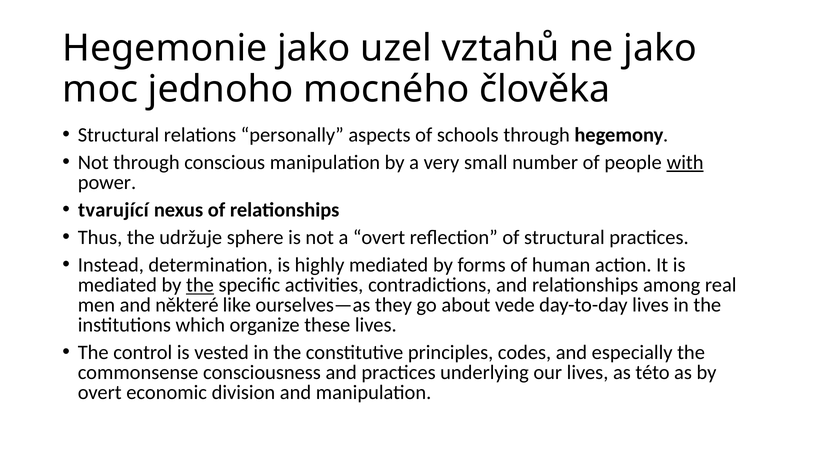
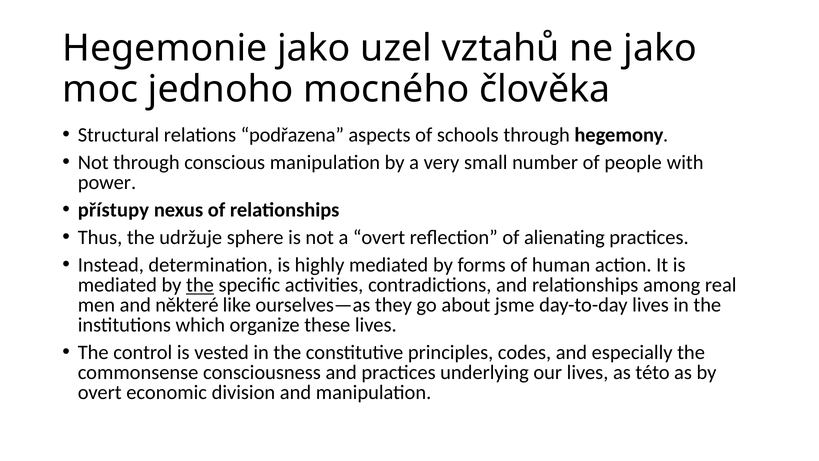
personally: personally -> podřazena (292, 135)
with underline: present -> none (685, 162)
tvarující: tvarující -> přístupy (113, 210)
of structural: structural -> alienating (564, 237)
vede: vede -> jsme (515, 305)
